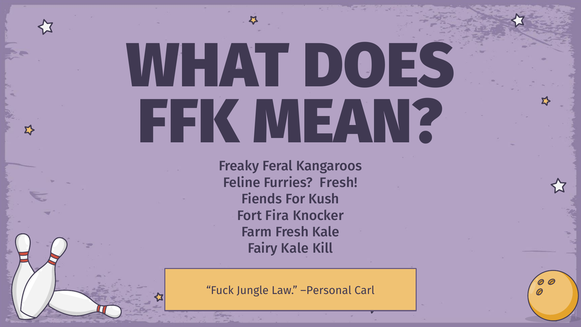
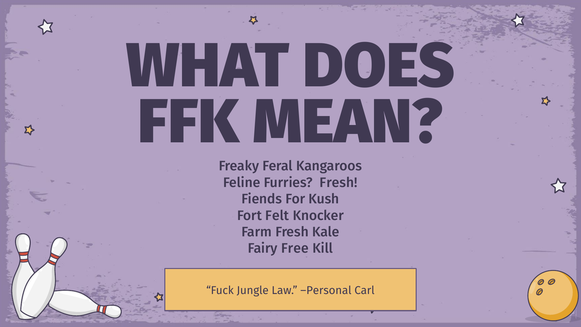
Fira: Fira -> Felt (277, 215)
Fairy Kale: Kale -> Free (295, 248)
